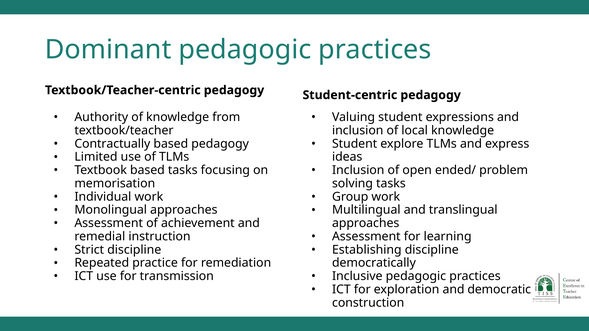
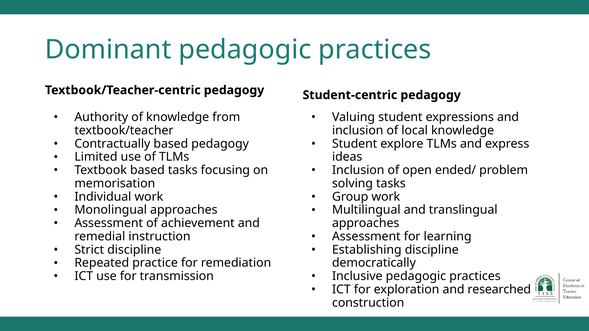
democratic: democratic -> researched (499, 290)
